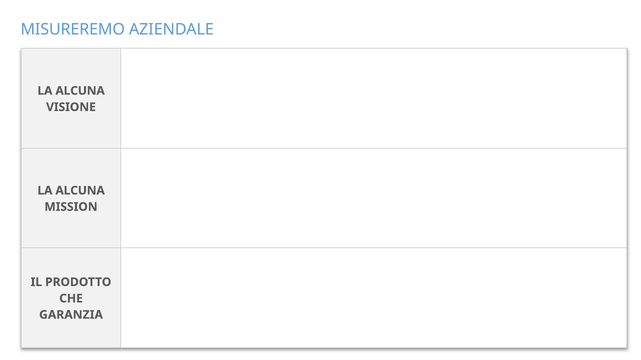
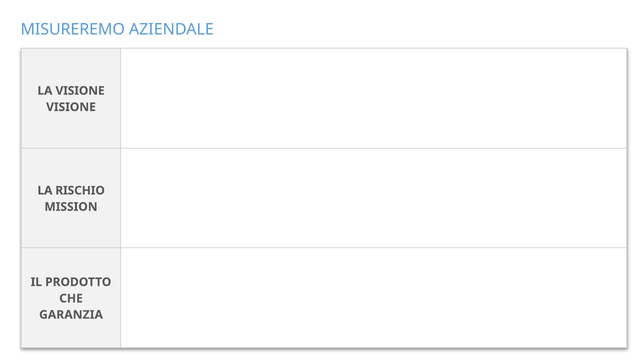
ALCUNA: ALCUNA -> VISIONE (80, 91)
ALCUNA: ALCUNA -> RISCHIO (80, 191)
